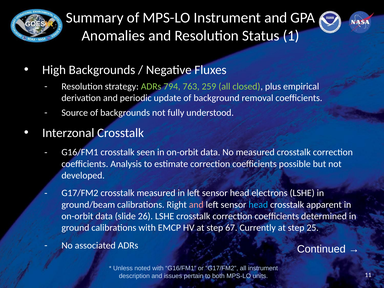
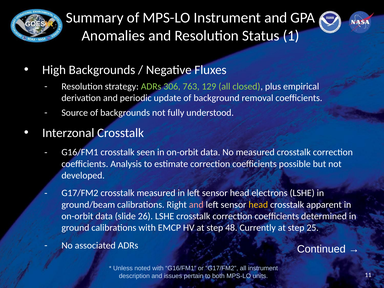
794: 794 -> 306 (172, 86)
259: 259 -> 129 (209, 86)
head colour: light blue -> yellow (258, 205)
67: 67 -> 48 (231, 228)
